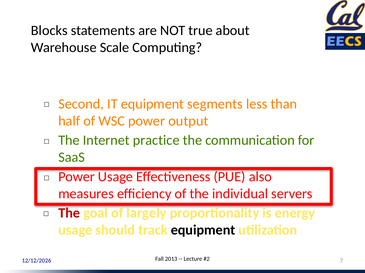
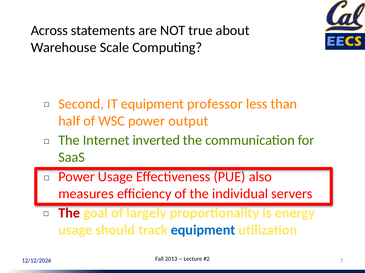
Blocks: Blocks -> Across (49, 31)
segments: segments -> professor (215, 104)
practice: practice -> inverted (156, 141)
equipment colour: black -> blue (203, 231)
